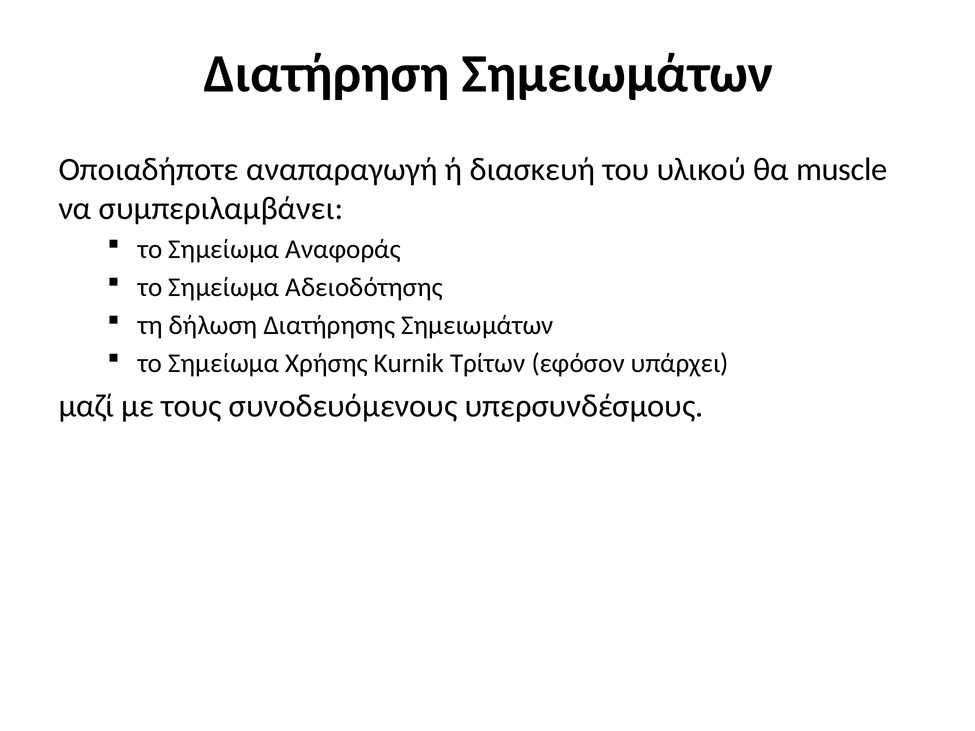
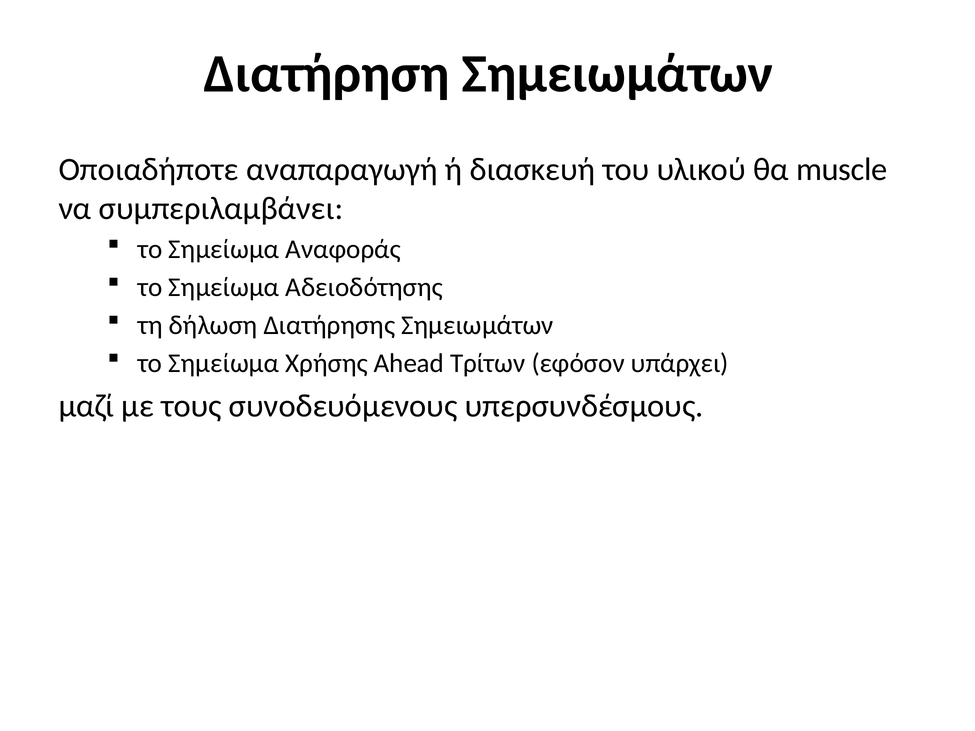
Kurnik: Kurnik -> Ahead (409, 363)
